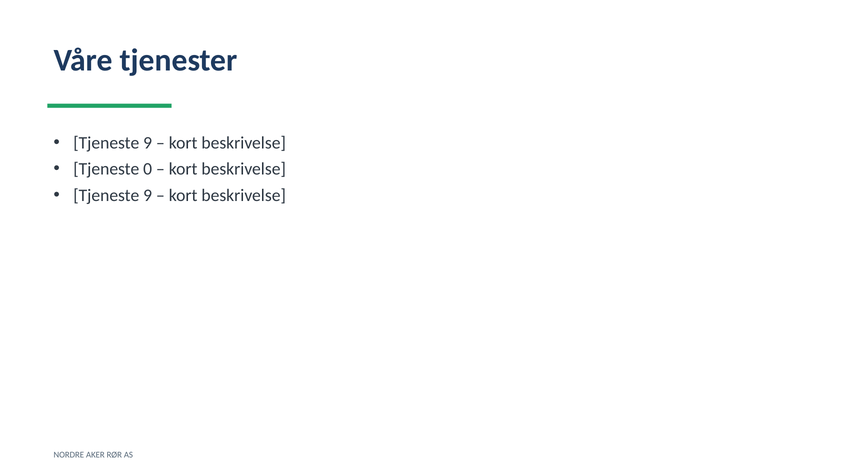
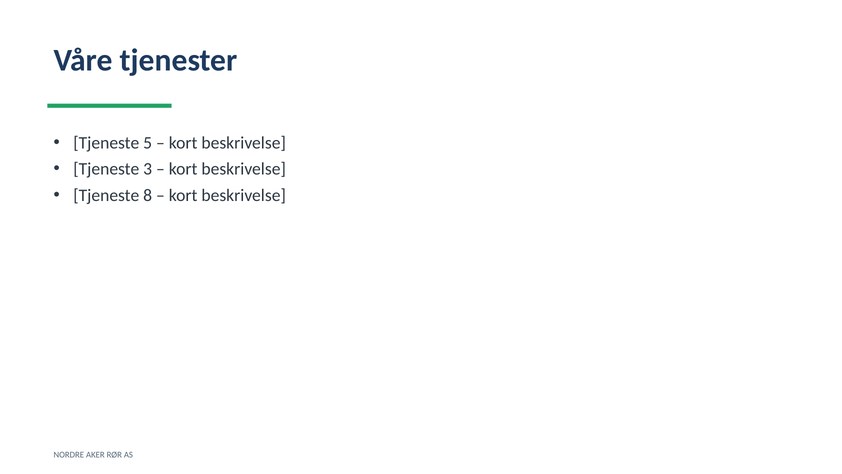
9: 9 -> 5 (148, 143)
0: 0 -> 3 (148, 169)
9: 9 -> 8 (148, 195)
